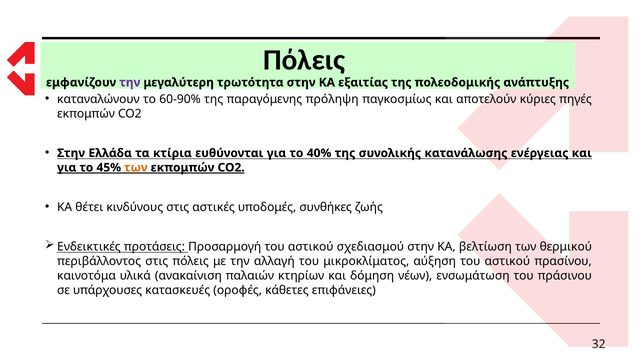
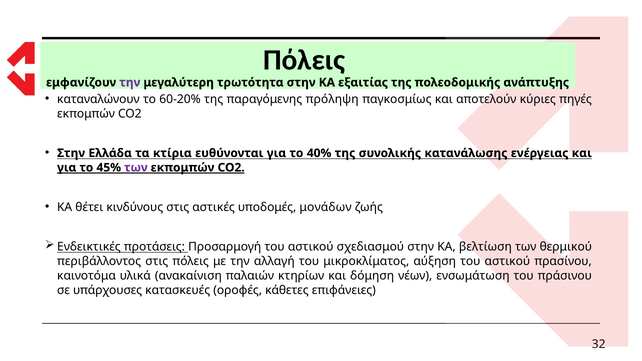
60-90%: 60-90% -> 60-20% (180, 99)
των colour: orange -> purple (136, 168)
συνθήκες: συνθήκες -> μονάδων (326, 207)
